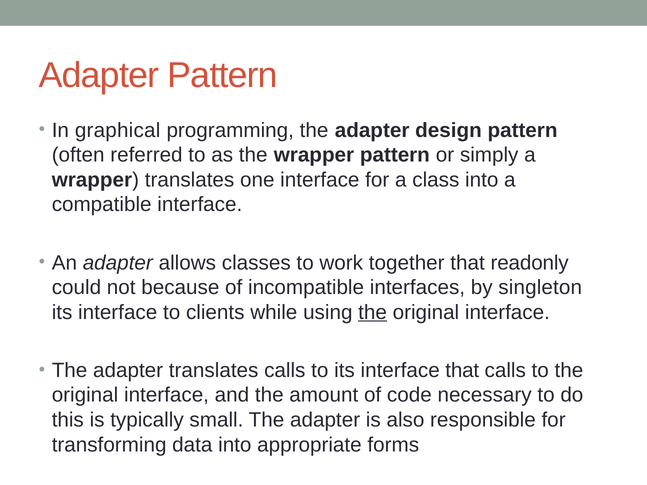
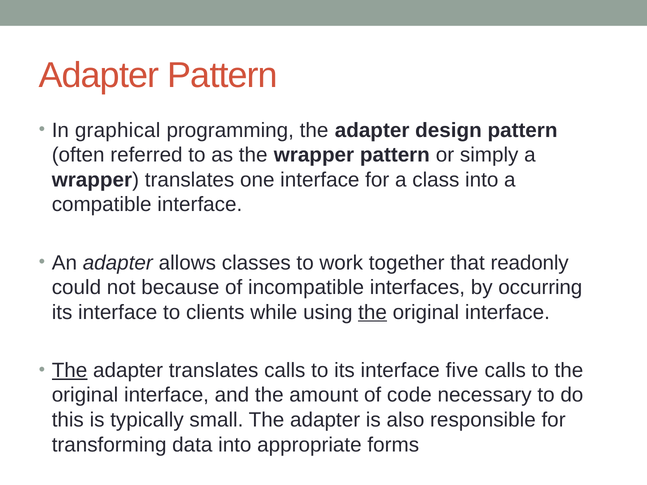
singleton: singleton -> occurring (540, 288)
The underline: none -> present (70, 371)
interface that: that -> five (462, 371)
